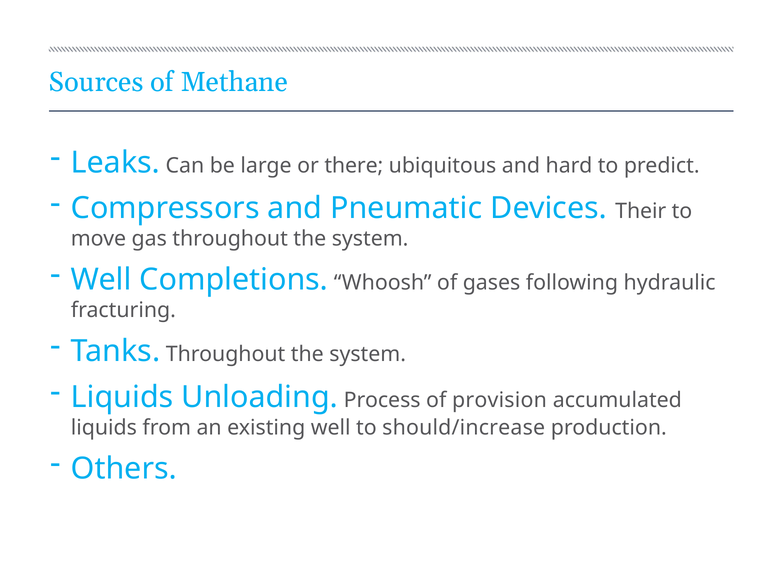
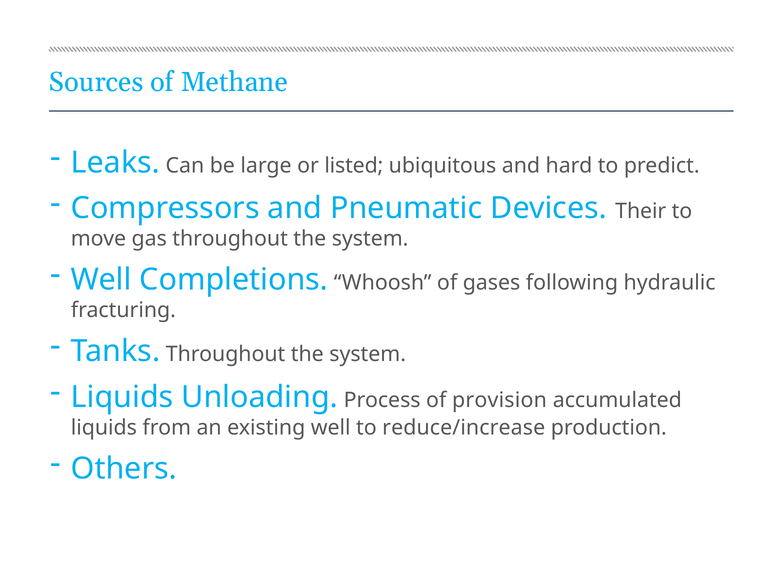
there: there -> listed (354, 166)
should/increase: should/increase -> reduce/increase (464, 427)
